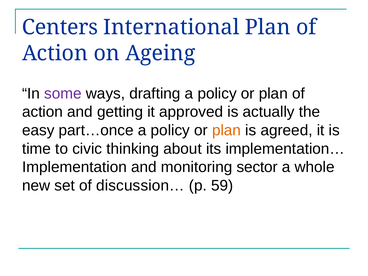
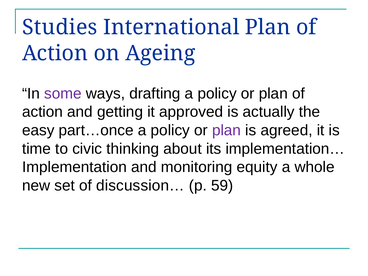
Centers: Centers -> Studies (60, 27)
plan colour: orange -> purple (227, 130)
sector: sector -> equity (257, 167)
